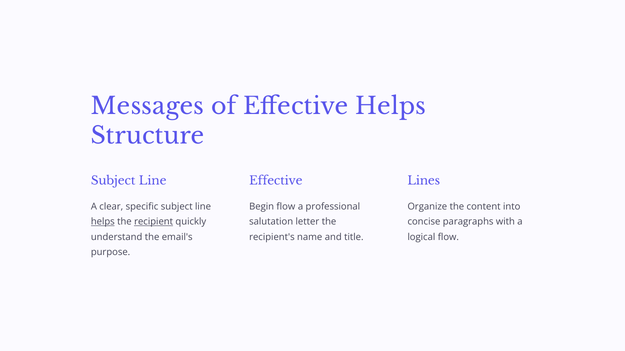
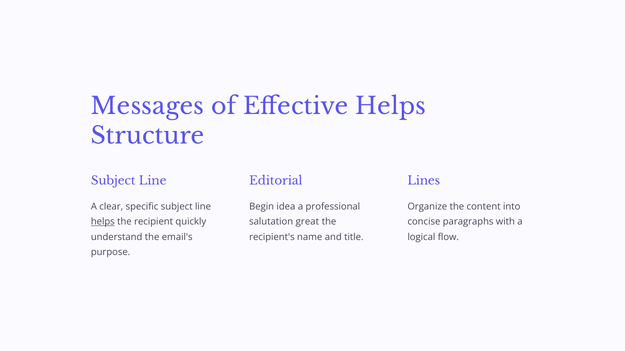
Effective: Effective -> Editorial (276, 181)
Begin flow: flow -> idea (286, 207)
recipient underline: present -> none (154, 222)
letter: letter -> great (307, 222)
